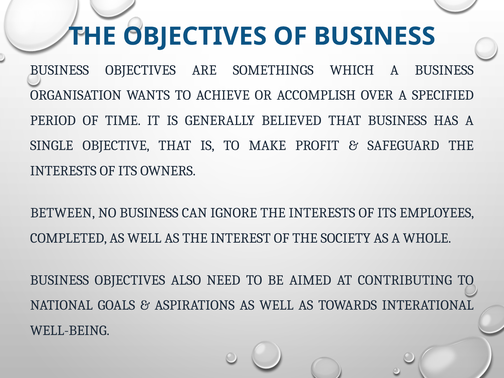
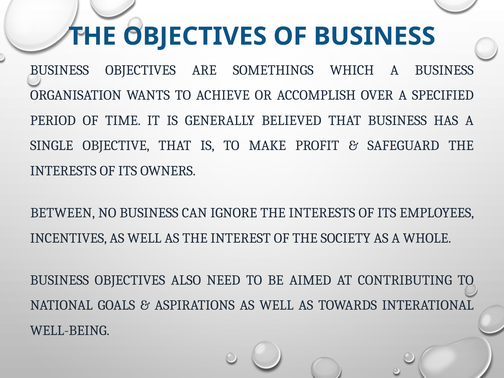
COMPLETED: COMPLETED -> INCENTIVES (69, 238)
